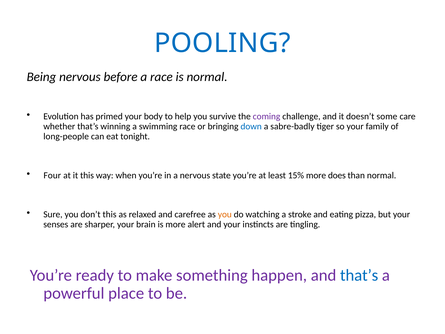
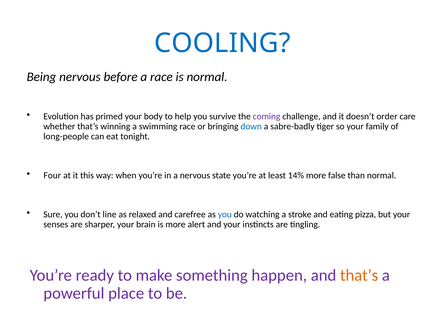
POOLING: POOLING -> COOLING (222, 43)
some: some -> order (387, 116)
15%: 15% -> 14% (296, 175)
does: does -> false (337, 175)
don’t this: this -> line (110, 214)
you colour: orange -> blue (225, 214)
that’s colour: blue -> orange (359, 275)
